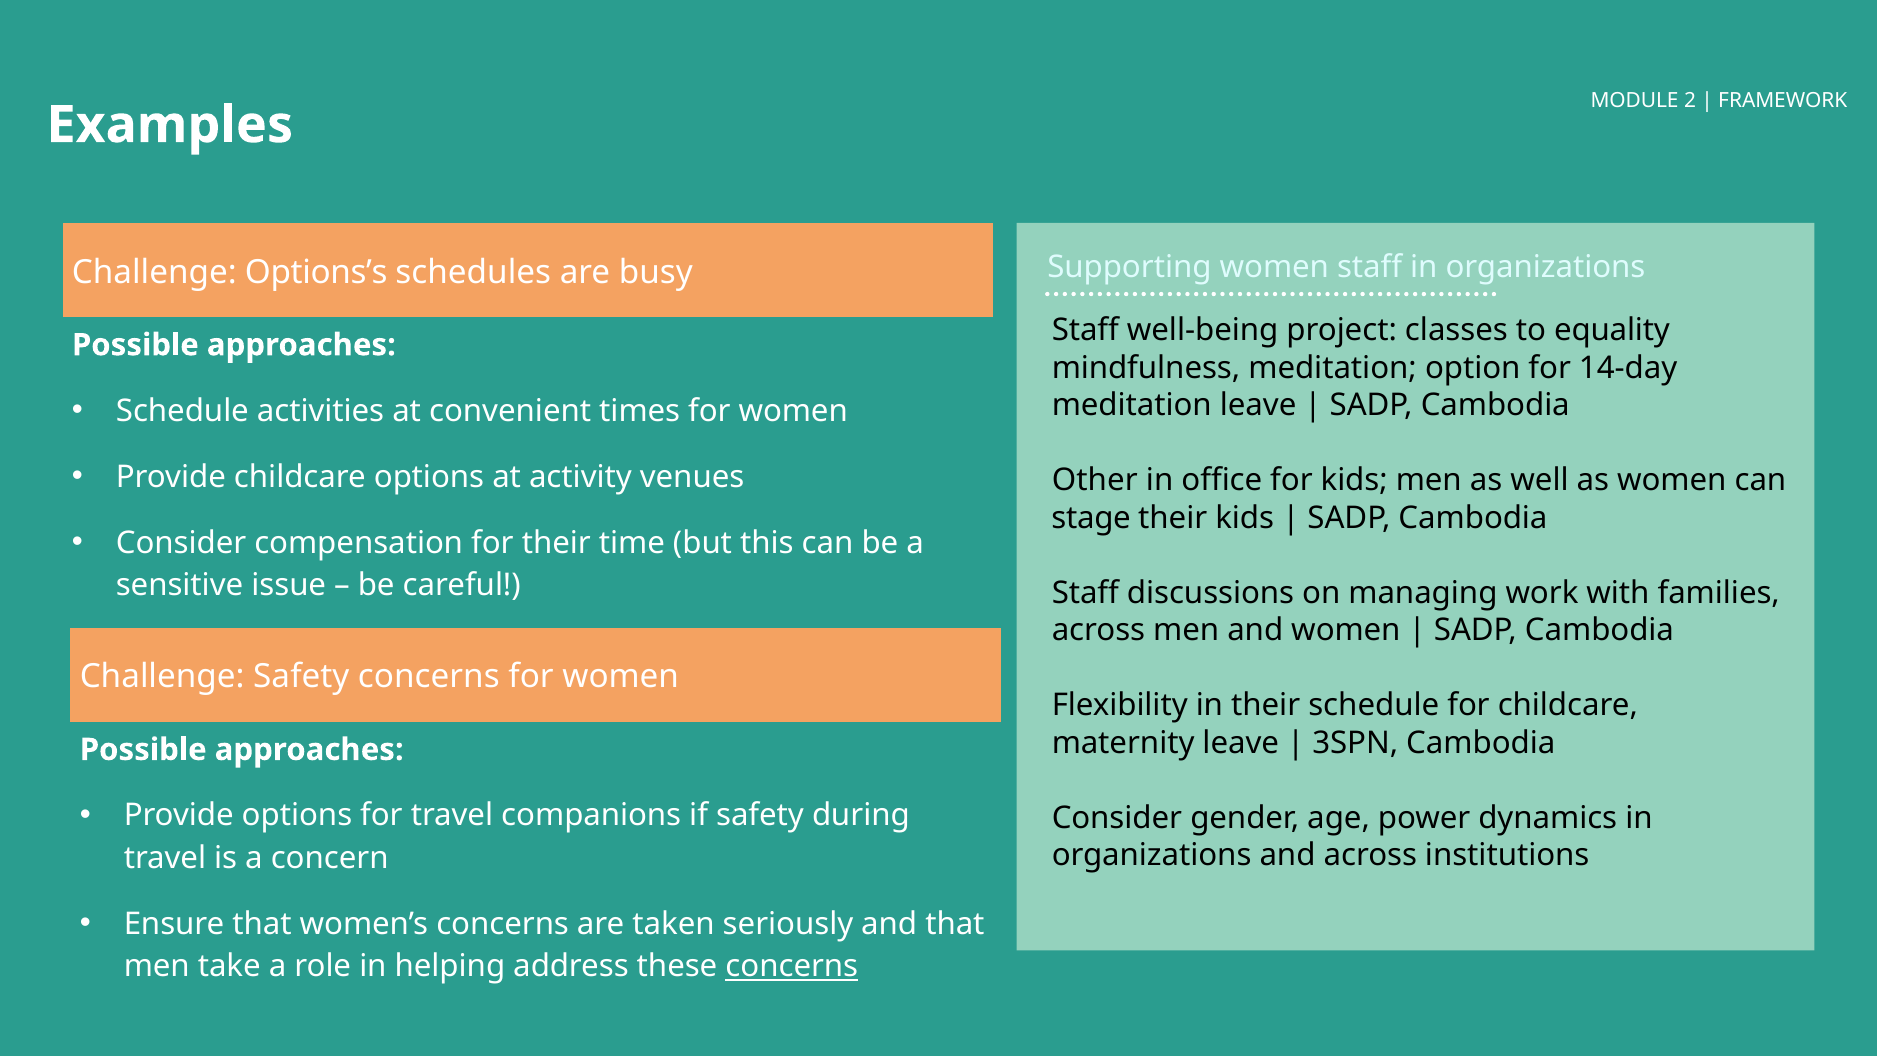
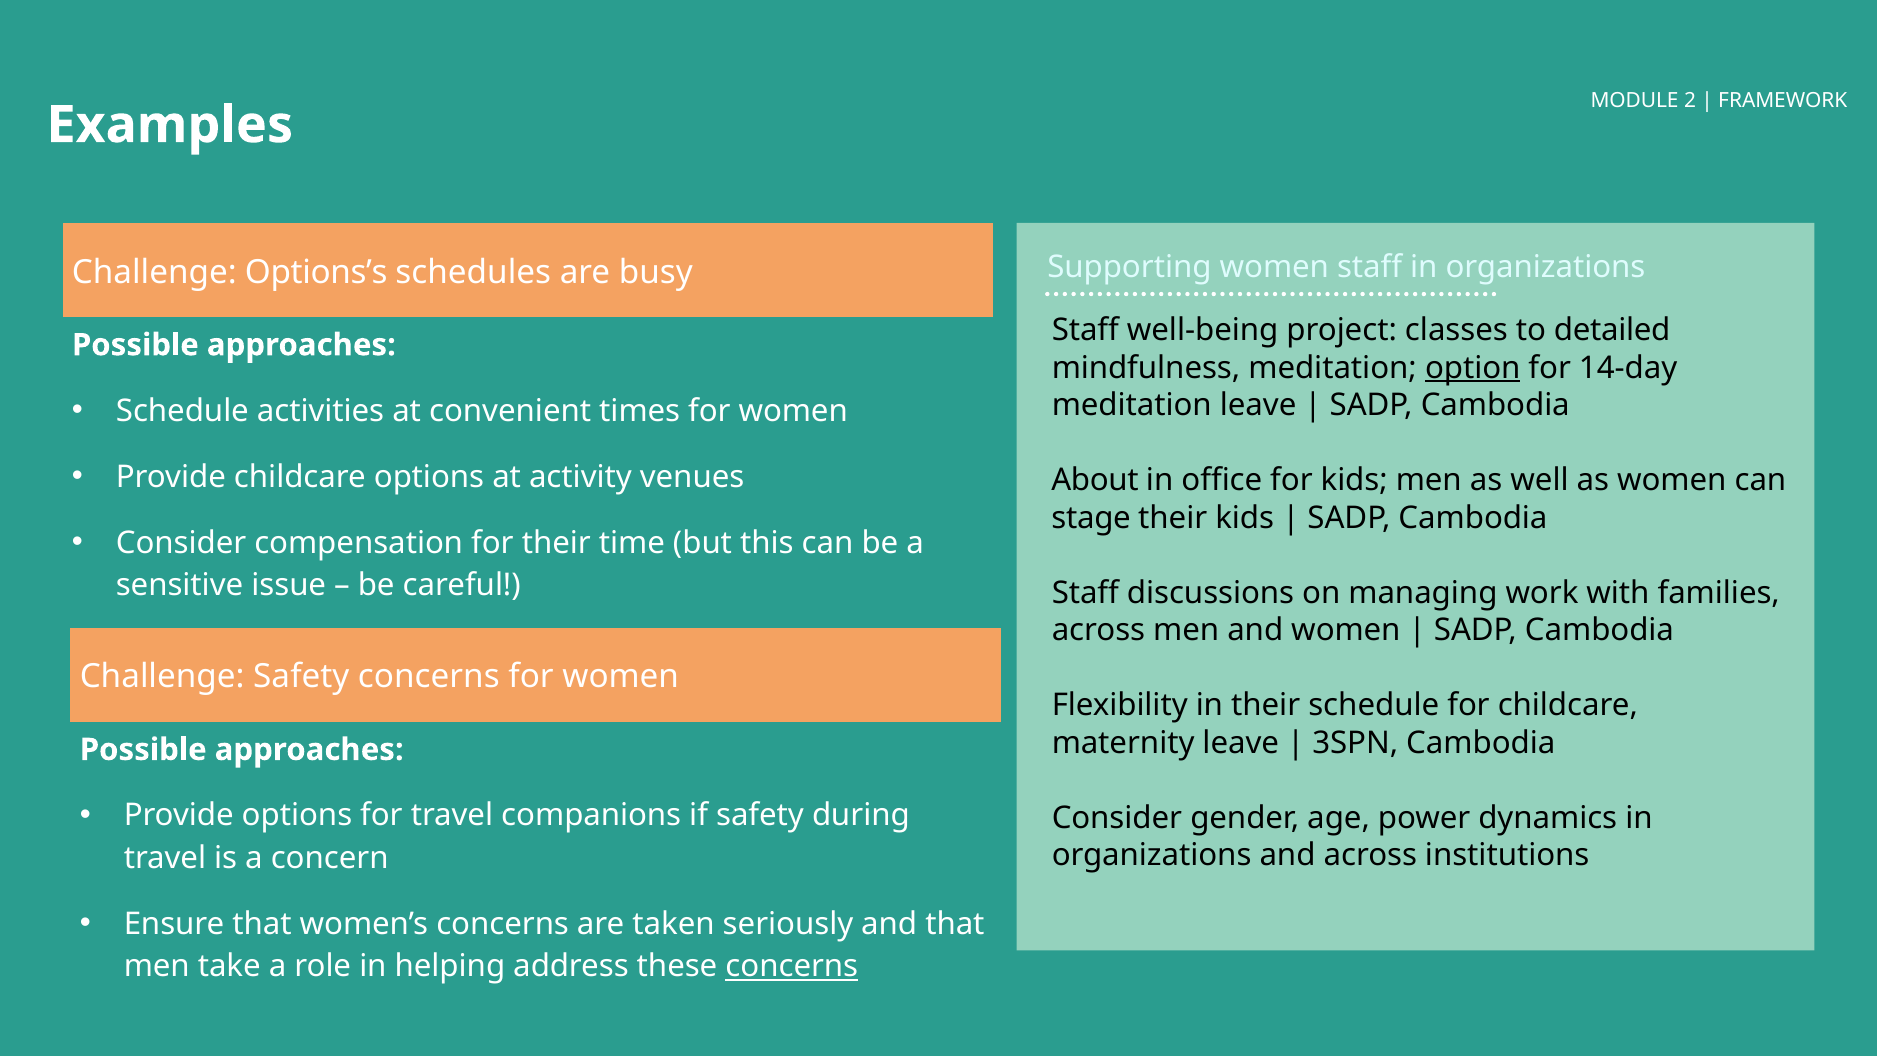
equality: equality -> detailed (1612, 330)
option underline: none -> present (1473, 368)
Other: Other -> About (1095, 480)
